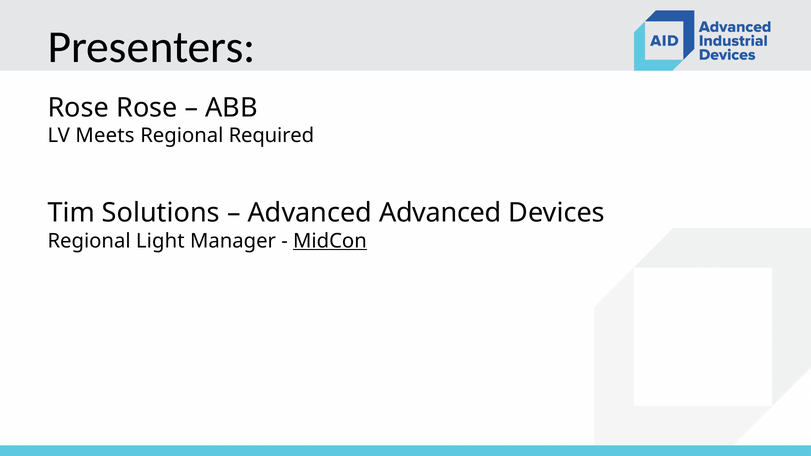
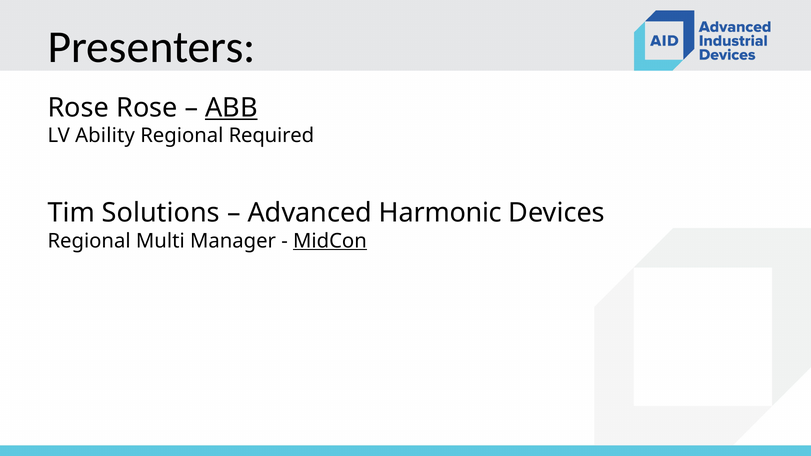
ABB underline: none -> present (231, 108)
Meets: Meets -> Ability (105, 136)
Advanced Advanced: Advanced -> Harmonic (440, 213)
Light: Light -> Multi (160, 241)
